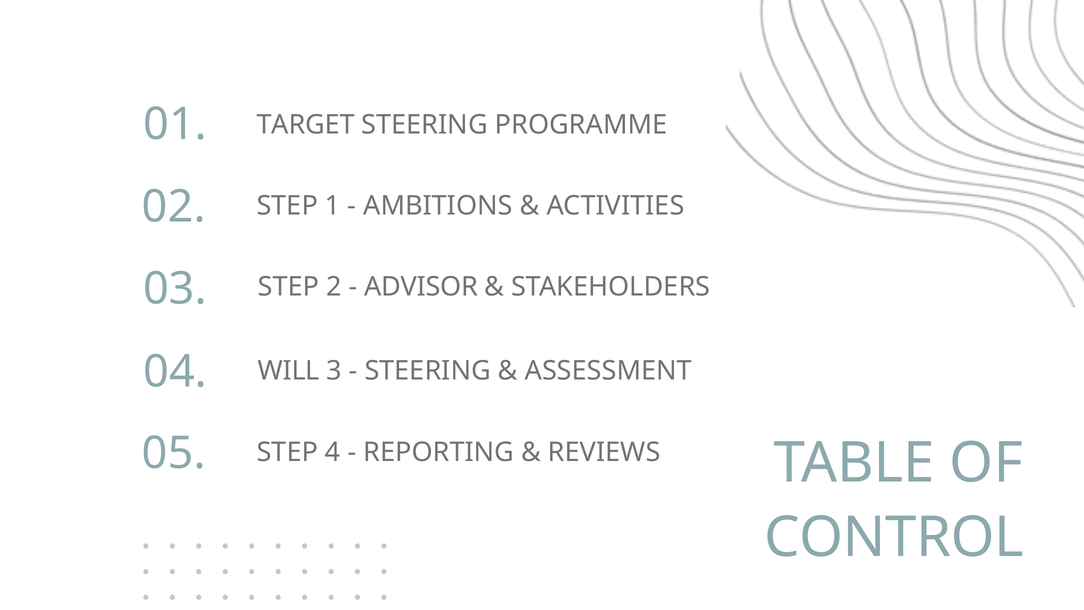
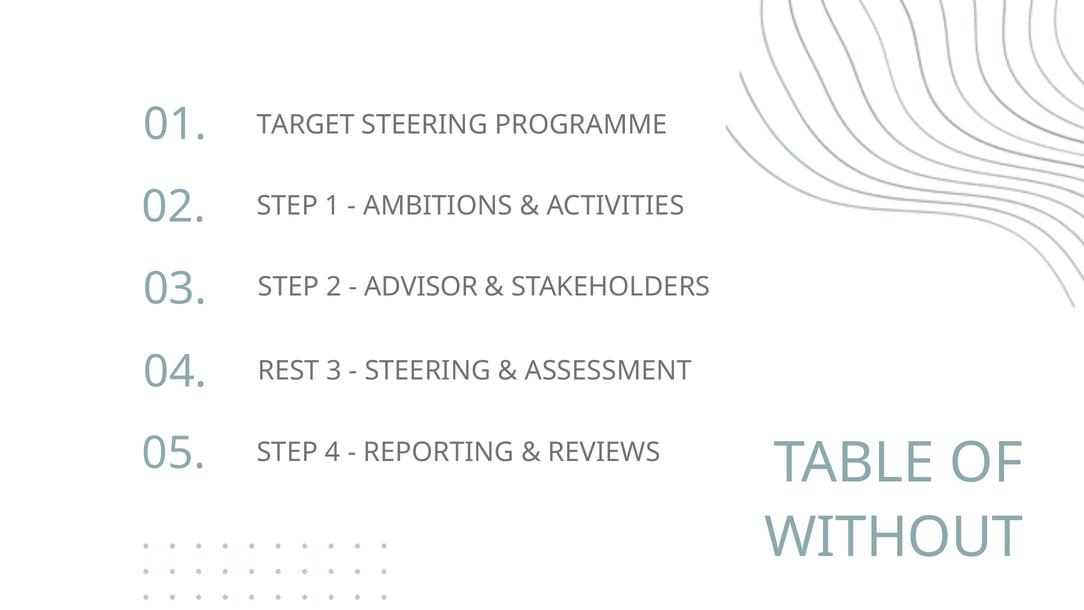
WILL: WILL -> REST (289, 370)
CONTROL: CONTROL -> WITHOUT (894, 537)
